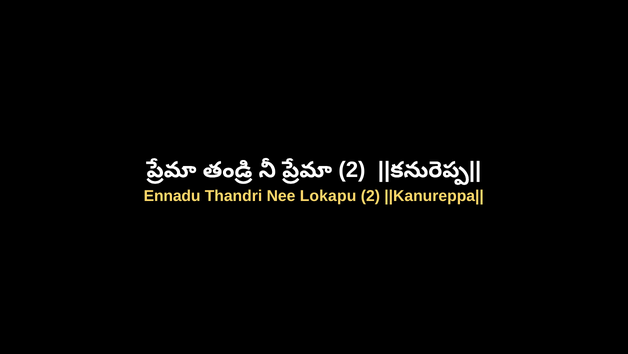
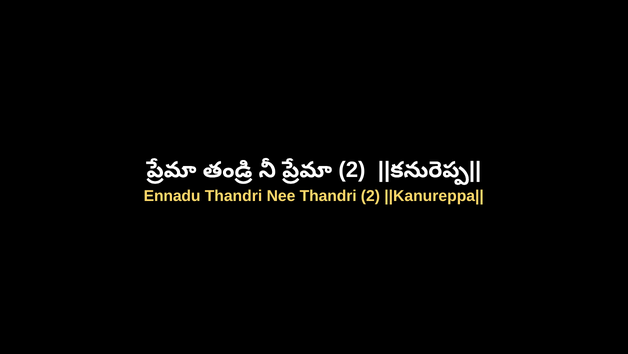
Nee Lokapu: Lokapu -> Thandri (328, 196)
